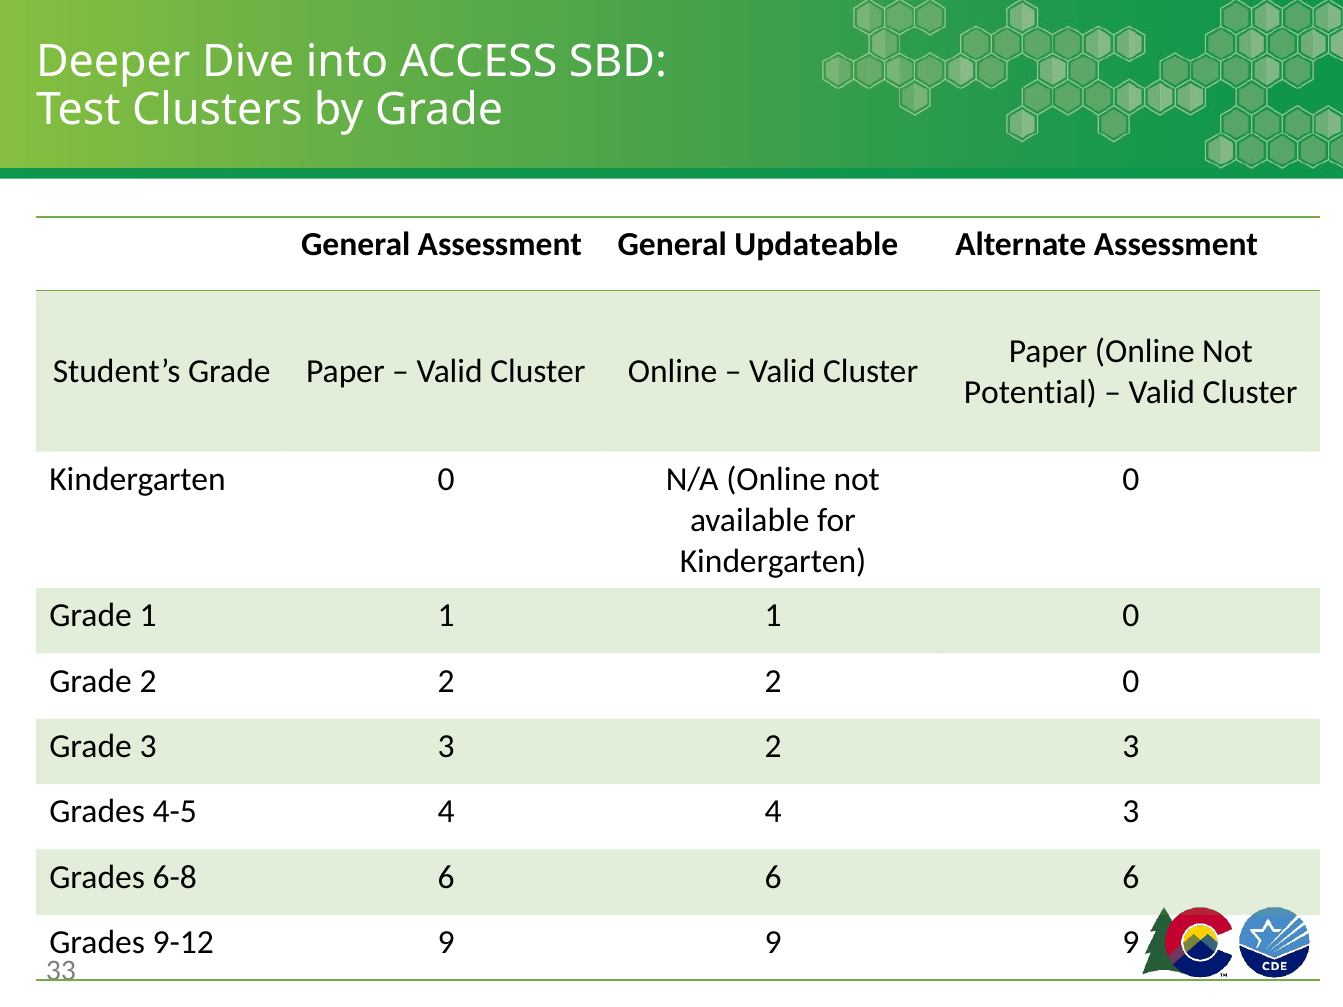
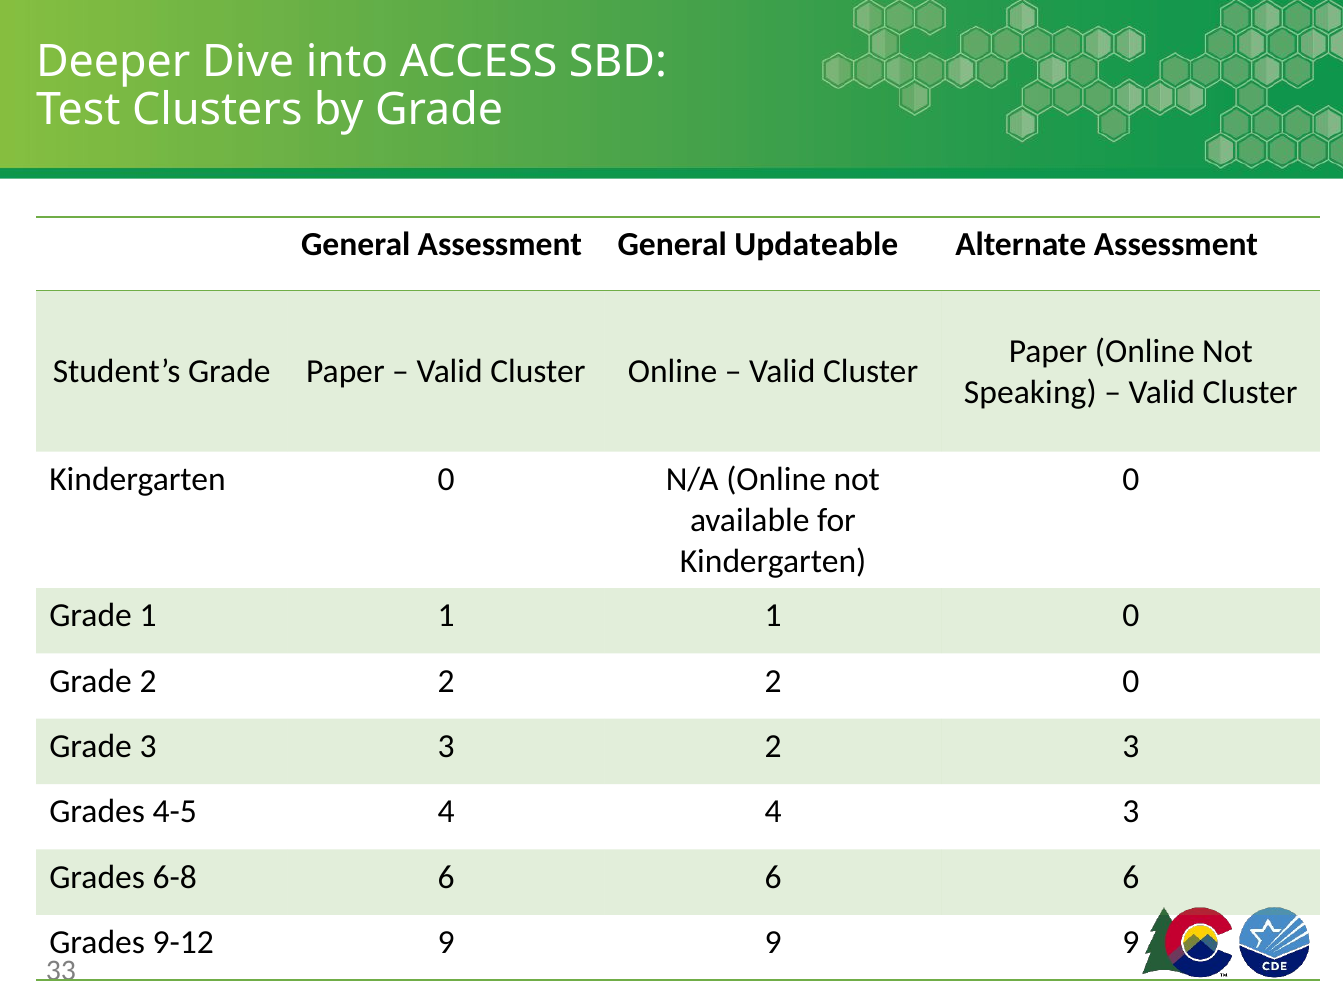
Potential: Potential -> Speaking (1030, 392)
